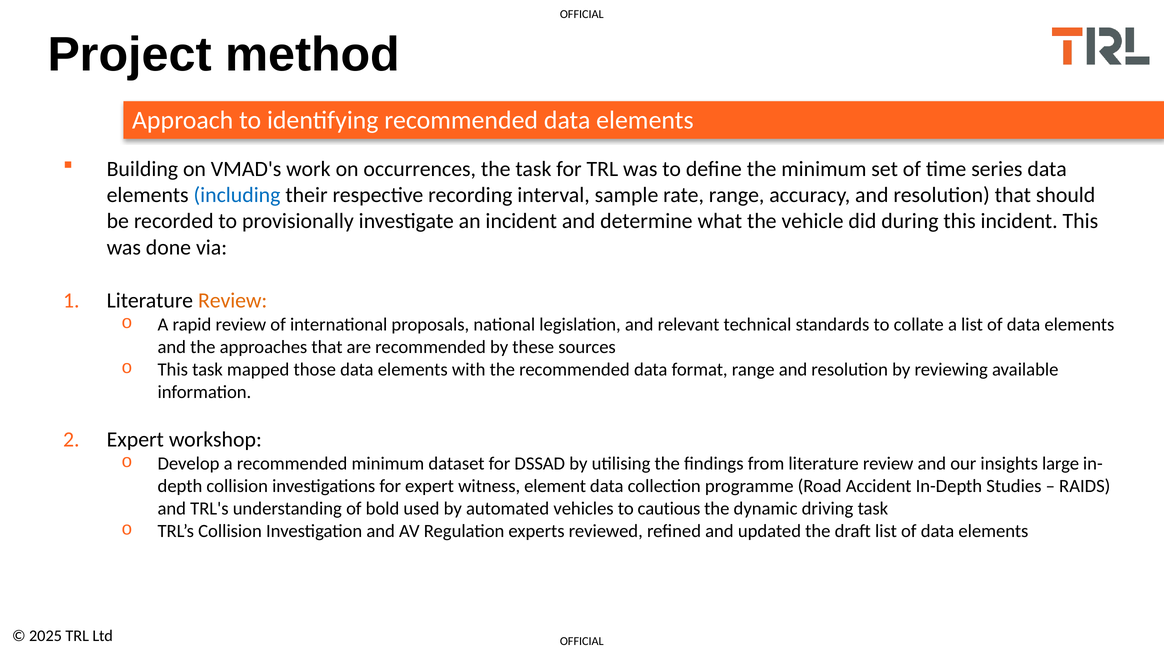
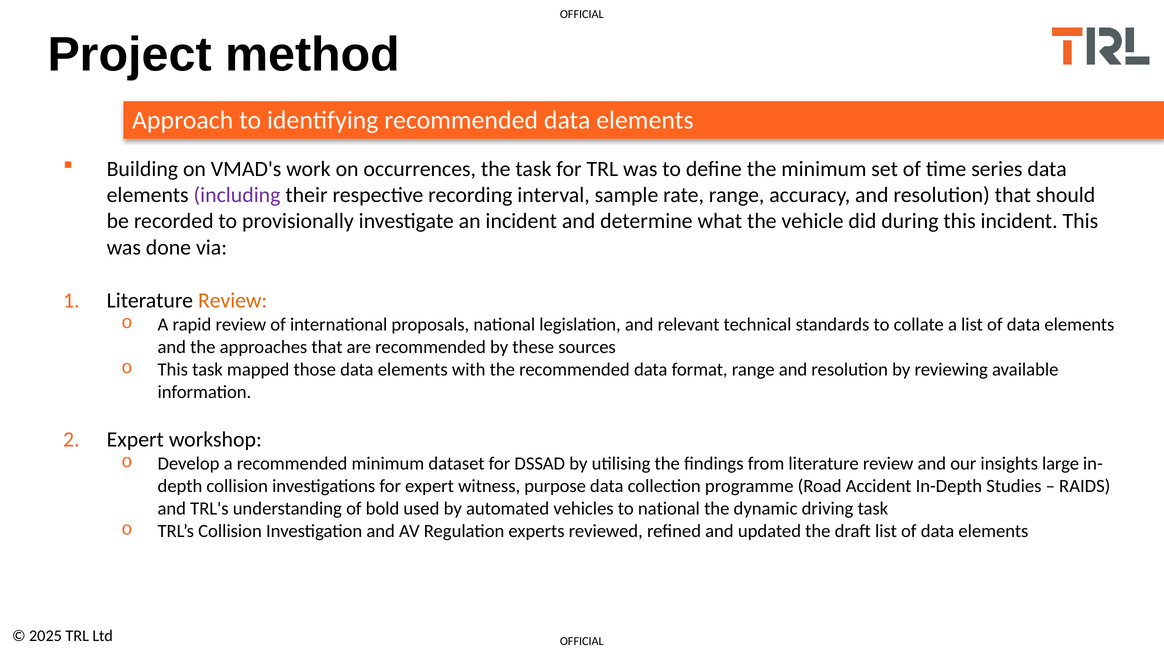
including colour: blue -> purple (237, 195)
element: element -> purpose (555, 487)
to cautious: cautious -> national (669, 509)
